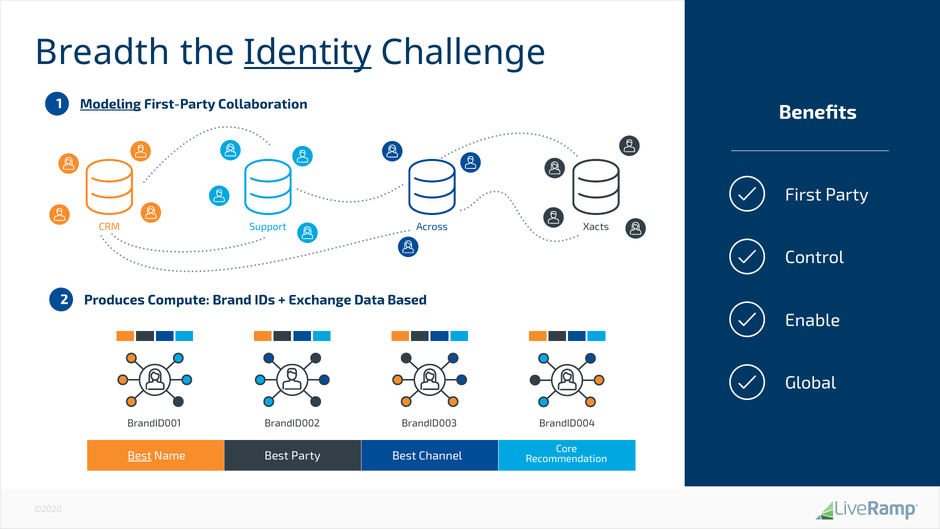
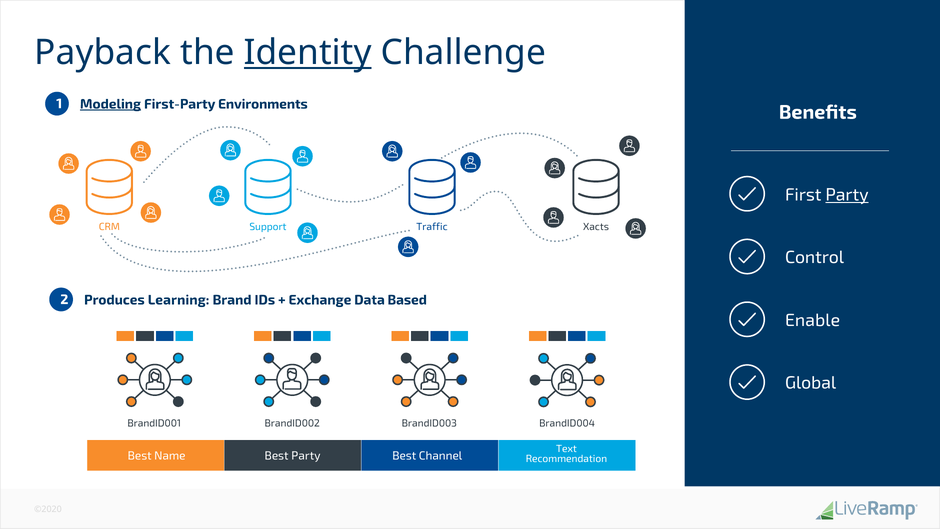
Breadth: Breadth -> Payback (103, 53)
Collaboration: Collaboration -> Environments (263, 104)
Party underline: none -> present (847, 195)
Across: Across -> Traffic (432, 227)
Compute: Compute -> Learning (179, 300)
Core: Core -> Text (566, 448)
Best underline: present -> none (140, 456)
